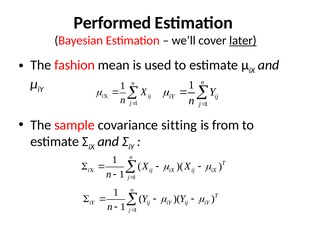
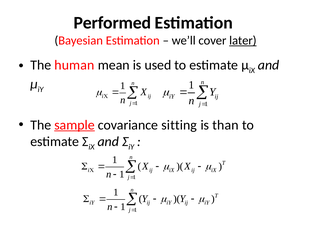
fashion: fashion -> human (74, 65)
sample underline: none -> present (75, 125)
from: from -> than (226, 125)
